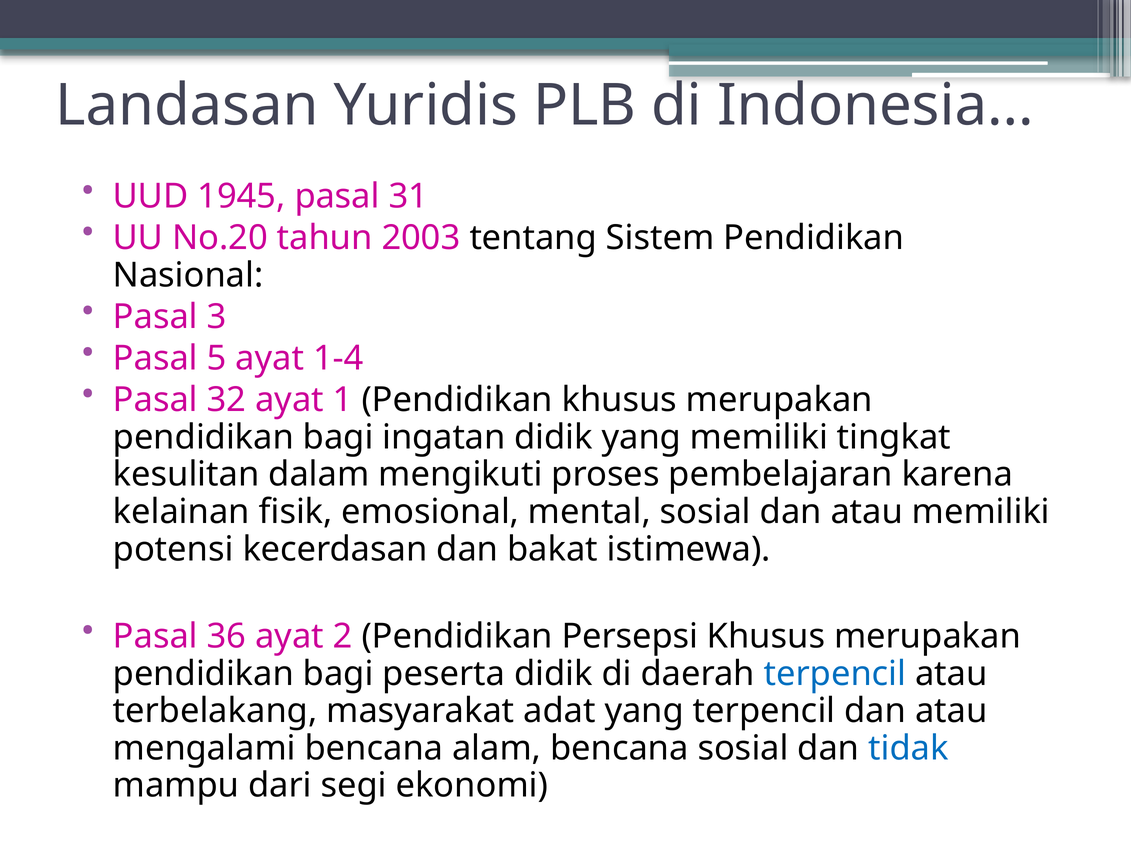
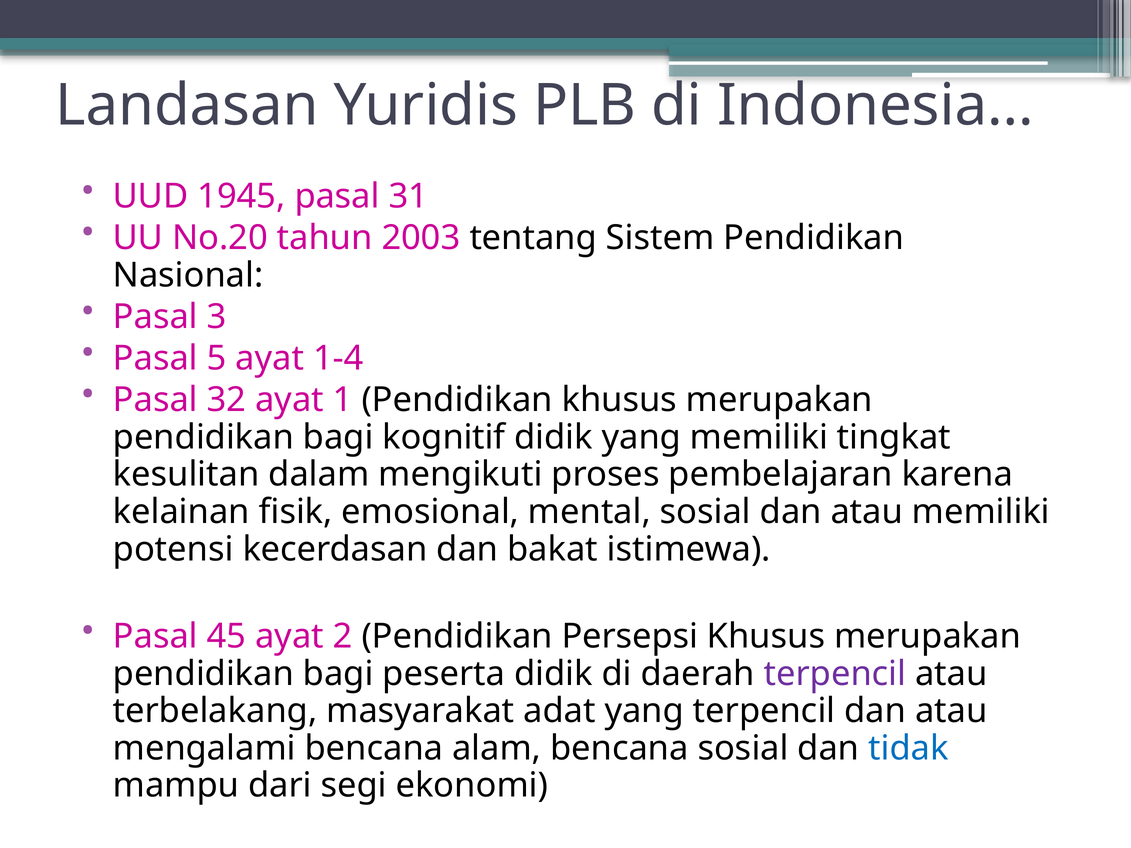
ingatan: ingatan -> kognitif (444, 437)
36: 36 -> 45 (226, 637)
terpencil colour: blue -> purple (835, 674)
